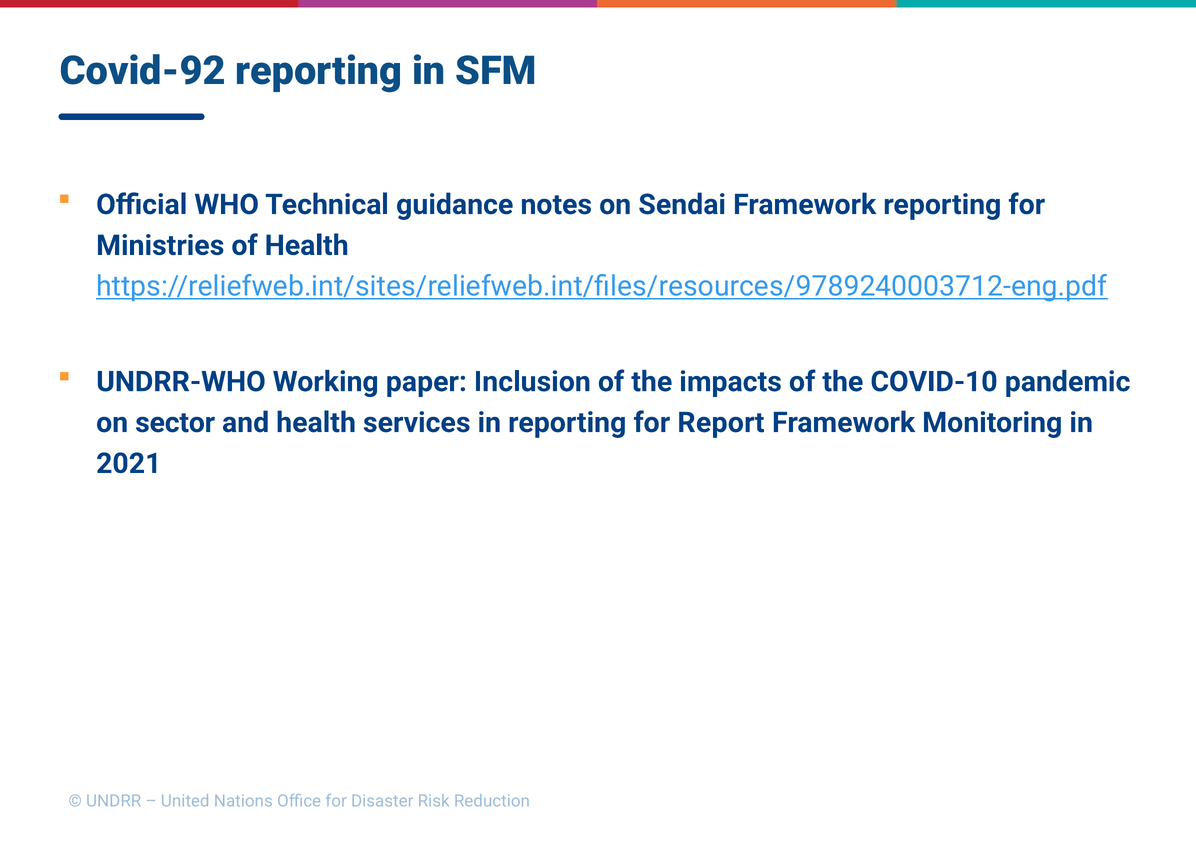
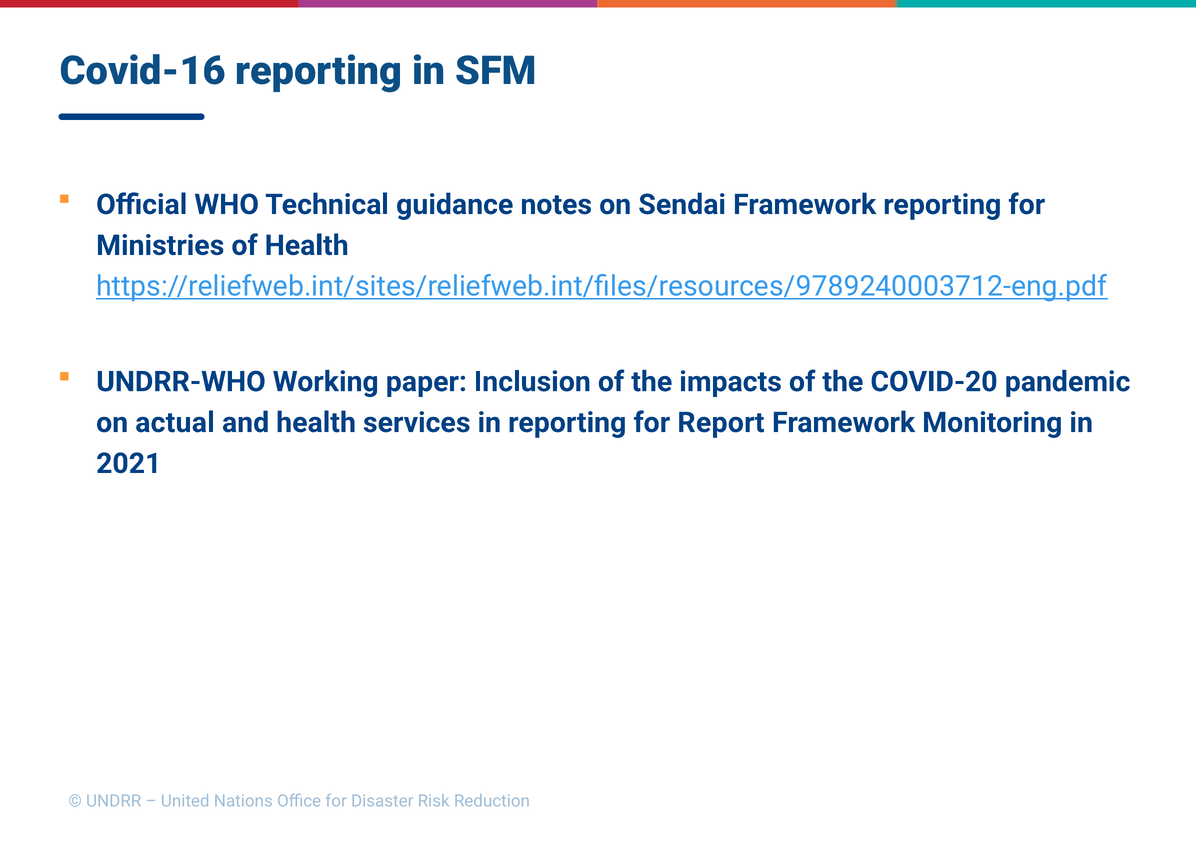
Covid-92: Covid-92 -> Covid-16 (143, 71)
COVID-10: COVID-10 -> COVID-20 (934, 382)
sector: sector -> actual (175, 423)
